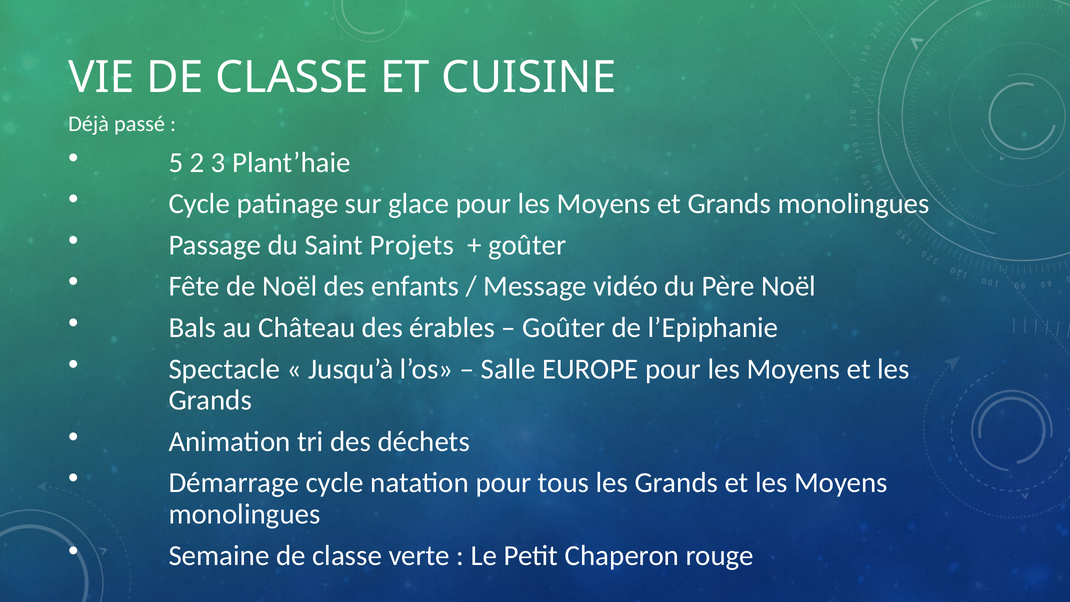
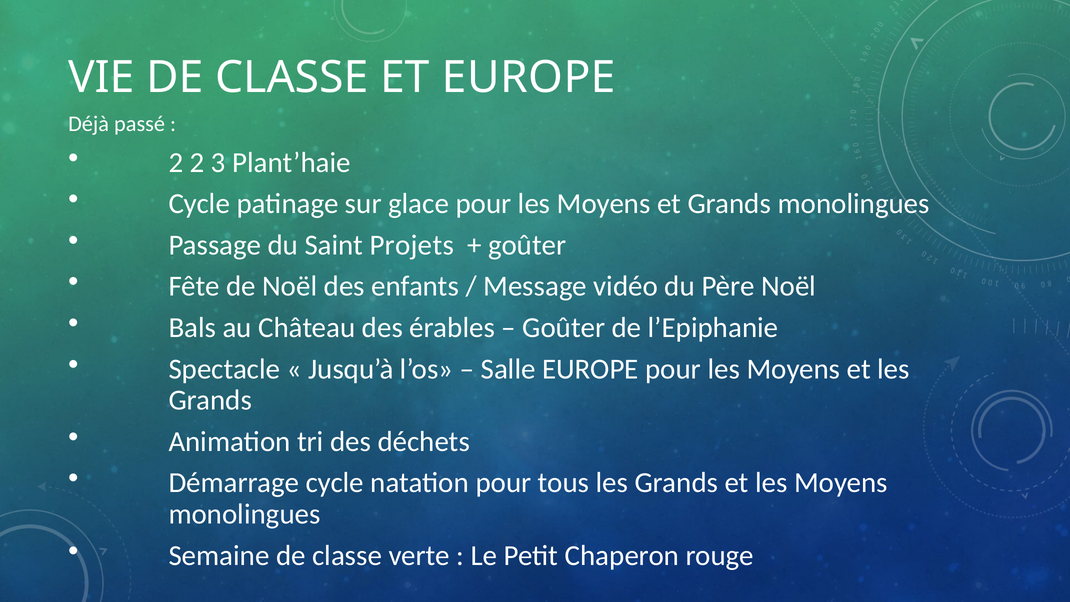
ET CUISINE: CUISINE -> EUROPE (529, 77)
5: 5 -> 2 (176, 162)
